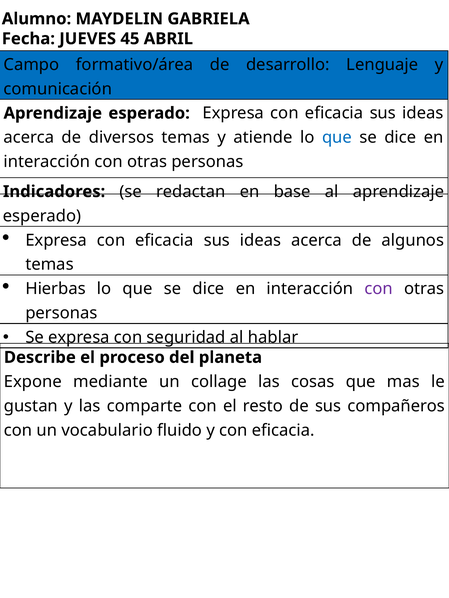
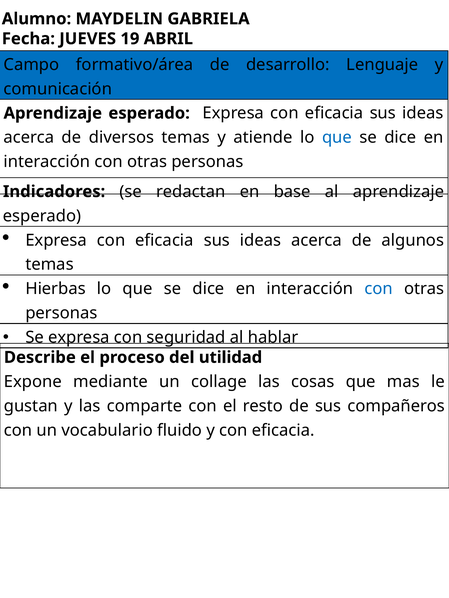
45: 45 -> 19 (130, 39)
con colour: purple -> blue (379, 289)
planeta: planeta -> utilidad (230, 358)
